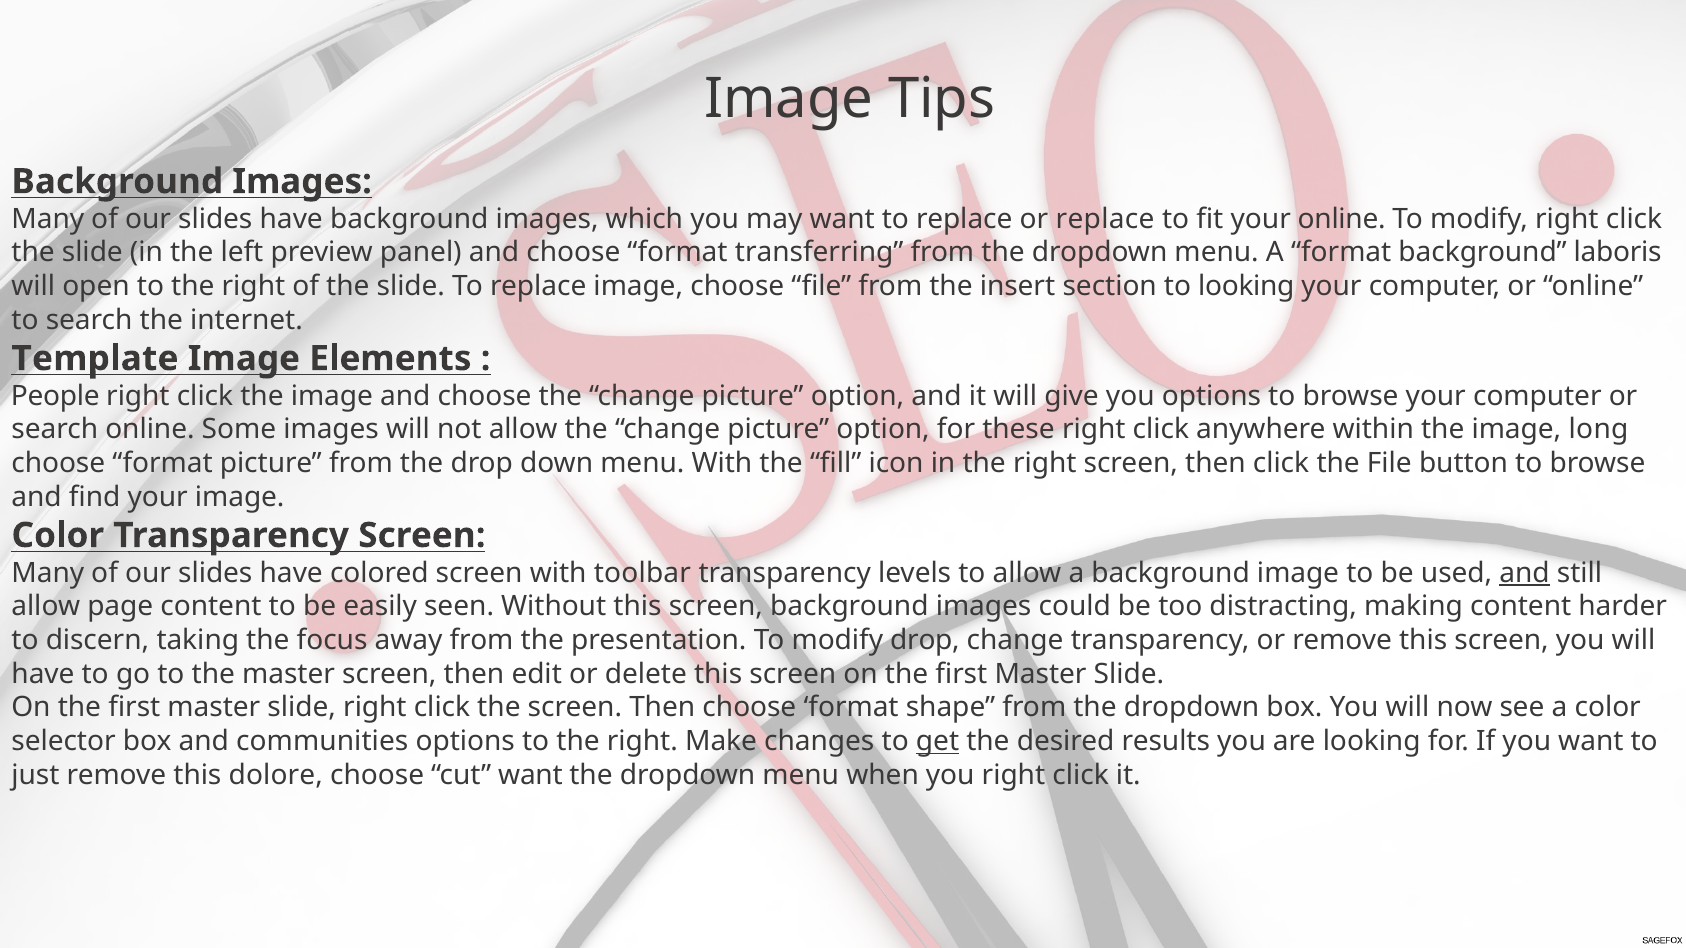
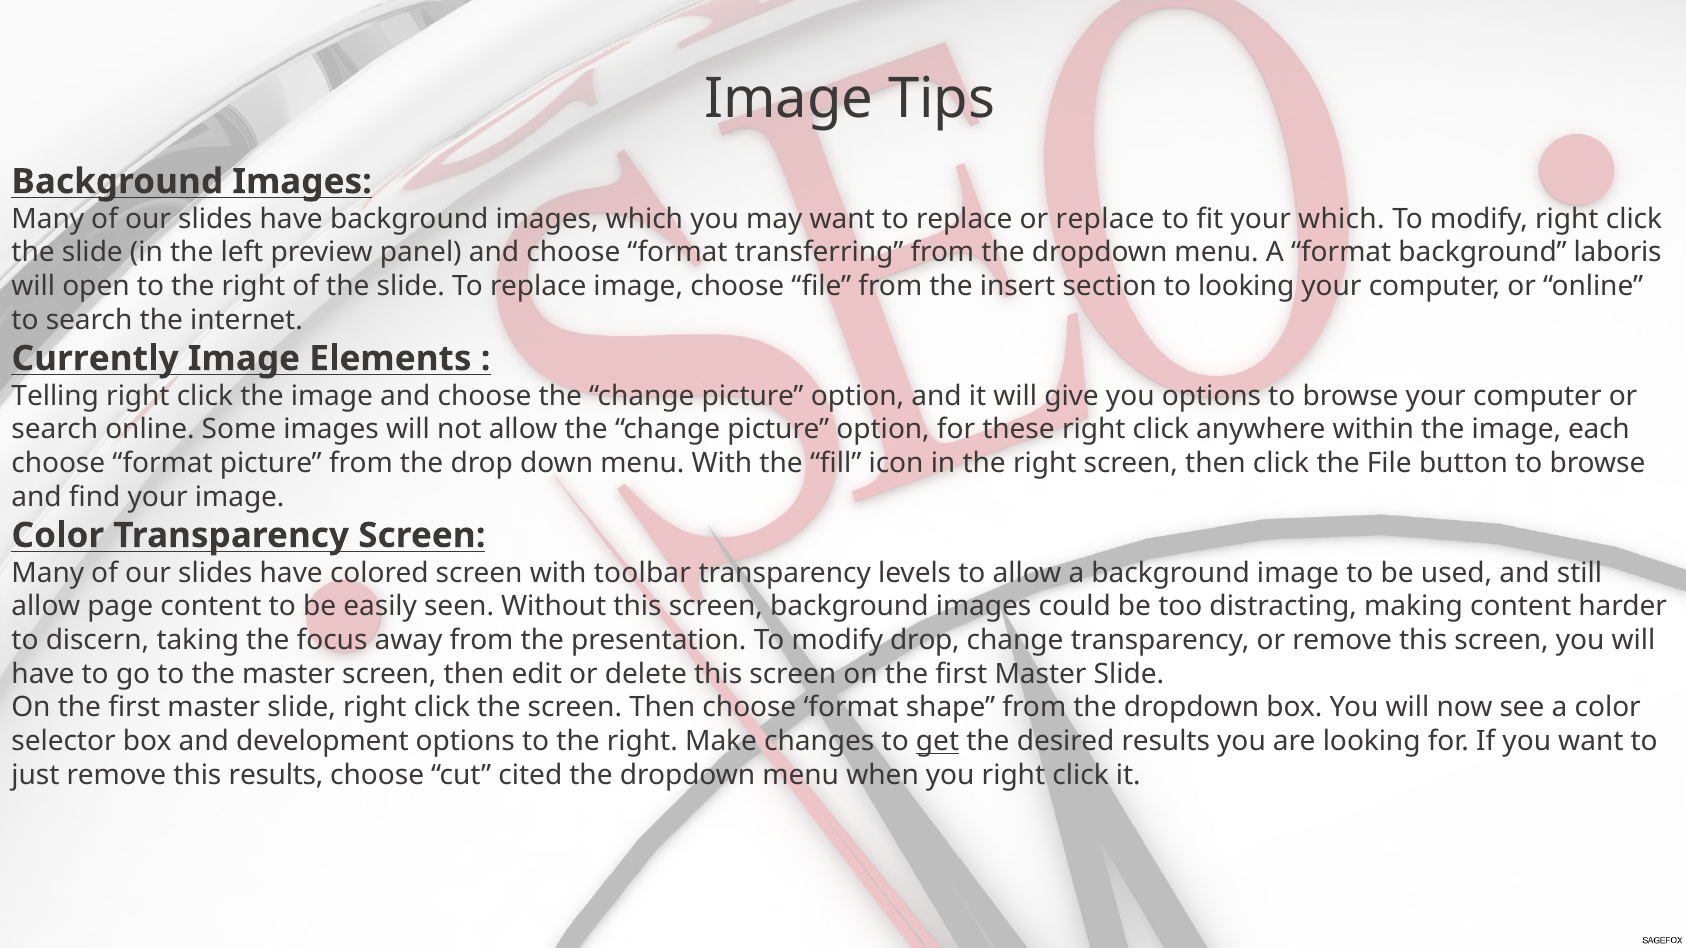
your online: online -> which (1341, 219)
Template: Template -> Currently (95, 359)
People: People -> Telling (55, 396)
long: long -> each (1599, 430)
and underline: present -> none (1525, 573)
communities: communities -> development (322, 742)
this dolore: dolore -> results (276, 775)
cut want: want -> cited (530, 775)
